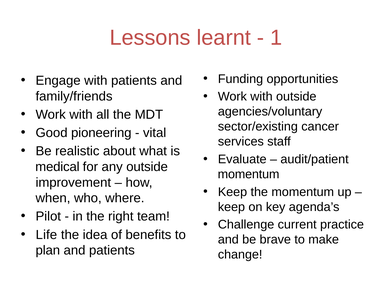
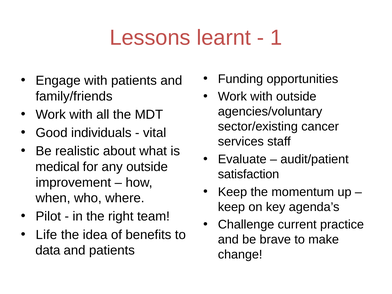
pioneering: pioneering -> individuals (101, 133)
momentum: momentum -> satisfaction (249, 174)
plan: plan -> data (48, 250)
